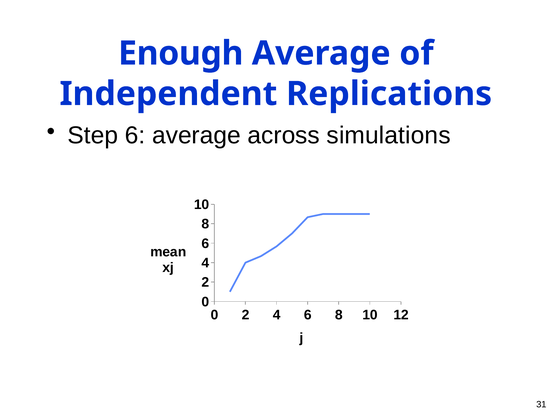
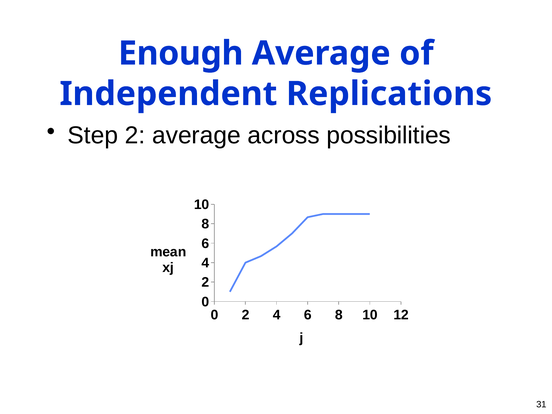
Step 6: 6 -> 2 (135, 135)
simulations: simulations -> possibilities (389, 135)
